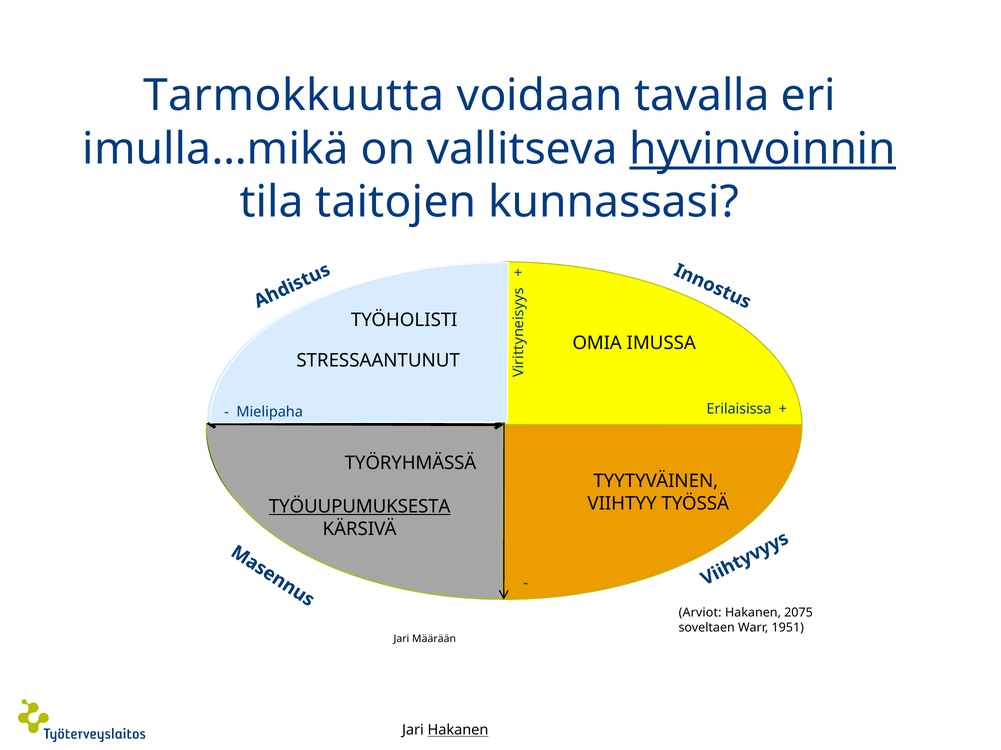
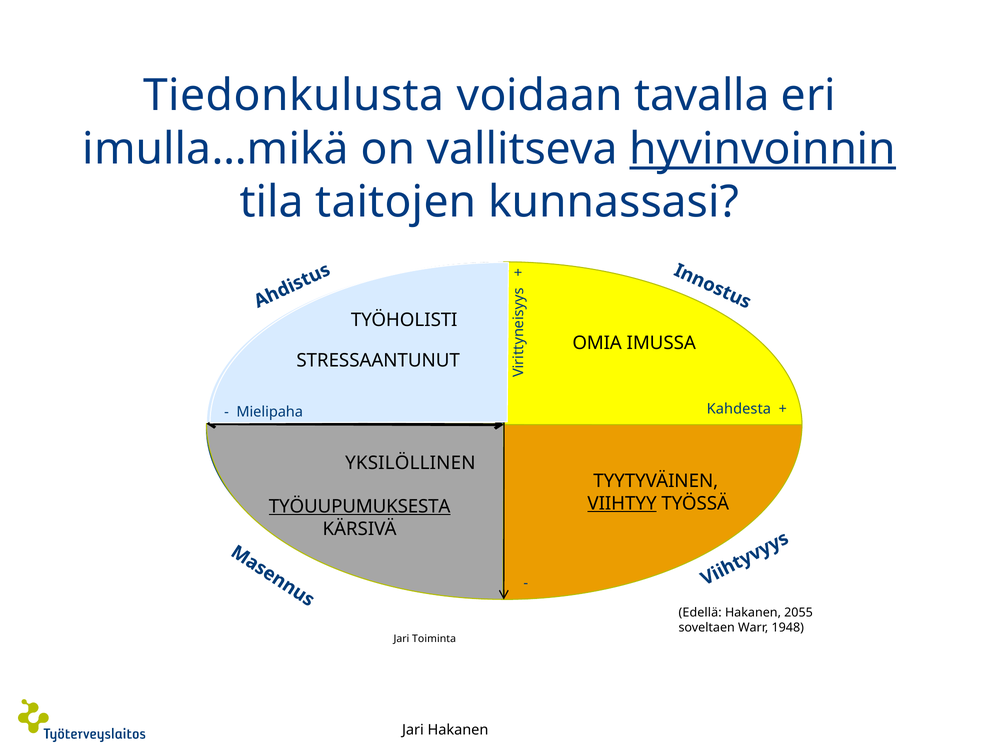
Tarmokkuutta: Tarmokkuutta -> Tiedonkulusta (294, 96)
Erilaisissa: Erilaisissa -> Kahdesta (739, 409)
TYÖRYHMÄSSÄ: TYÖRYHMÄSSÄ -> YKSILÖLLINEN (410, 464)
VIIHTYY underline: none -> present (622, 504)
Arviot: Arviot -> Edellä (700, 613)
2075: 2075 -> 2055 (798, 613)
1951: 1951 -> 1948 (788, 628)
Määrään: Määrään -> Toiminta (434, 639)
Hakanen underline: present -> none (458, 731)
